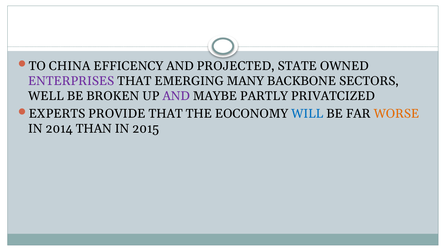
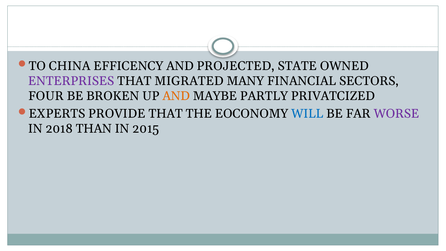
EMERGING: EMERGING -> MIGRATED (189, 81)
BACKBONE: BACKBONE -> FINANCIAL (302, 81)
WELL: WELL -> FOUR (46, 96)
AND colour: purple -> orange (176, 96)
WORSE colour: orange -> purple (396, 114)
2014: 2014 -> 2018 (59, 129)
